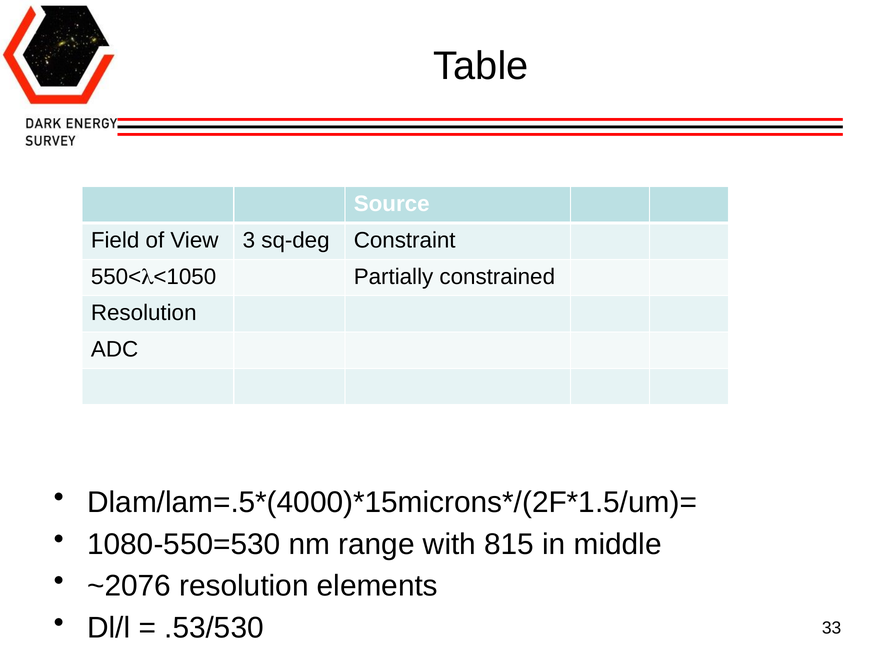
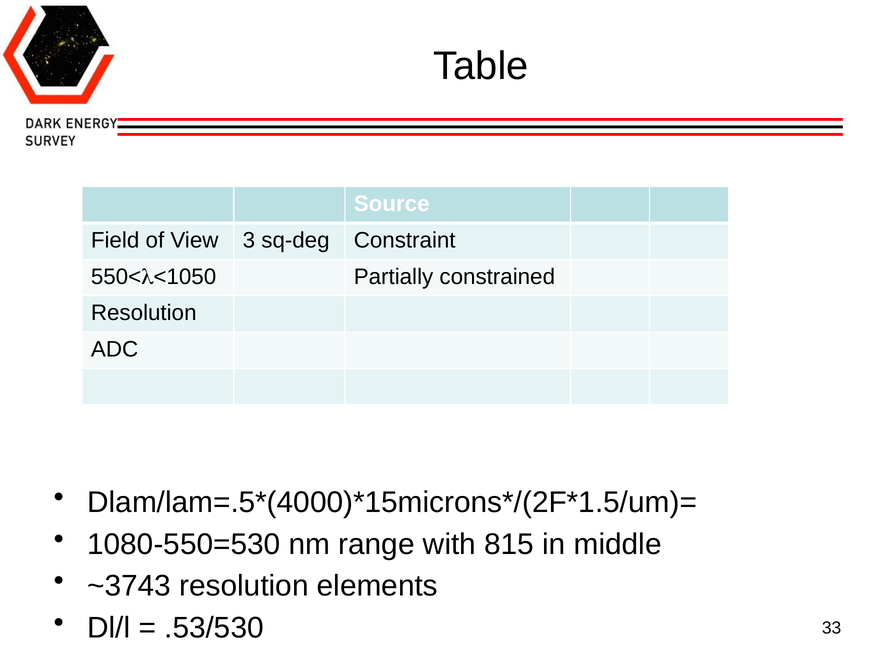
~2076: ~2076 -> ~3743 (129, 585)
